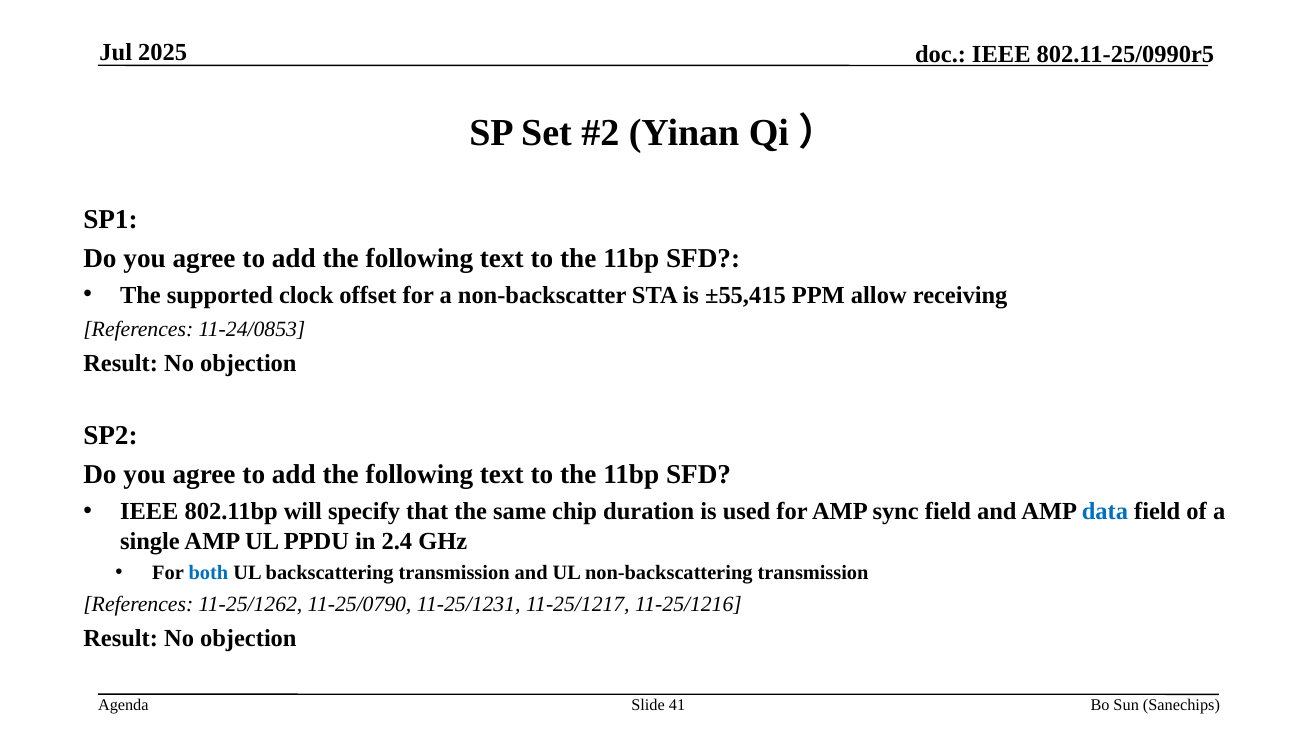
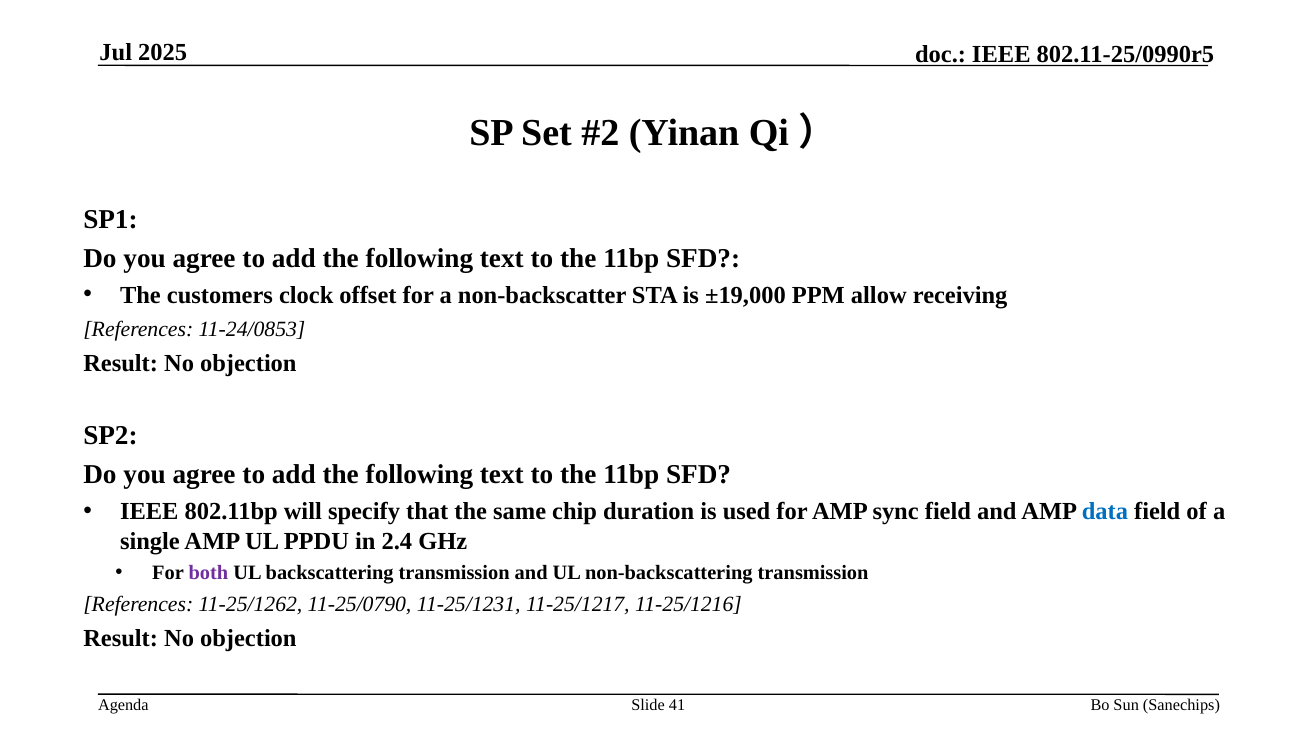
supported: supported -> customers (220, 295)
±55,415: ±55,415 -> ±19,000 (745, 295)
both colour: blue -> purple (208, 572)
